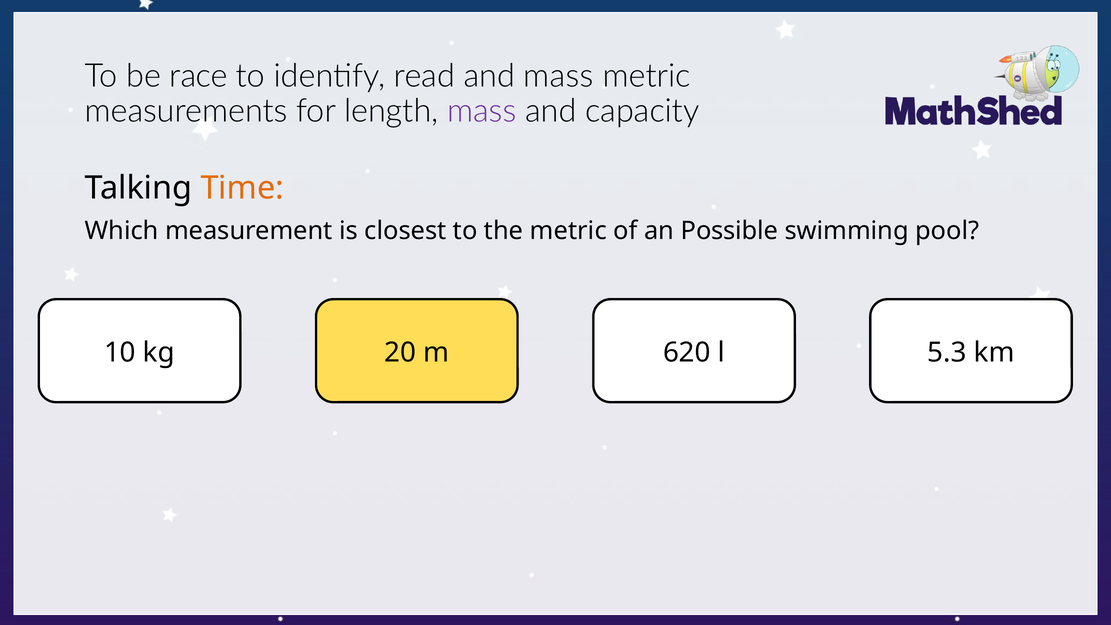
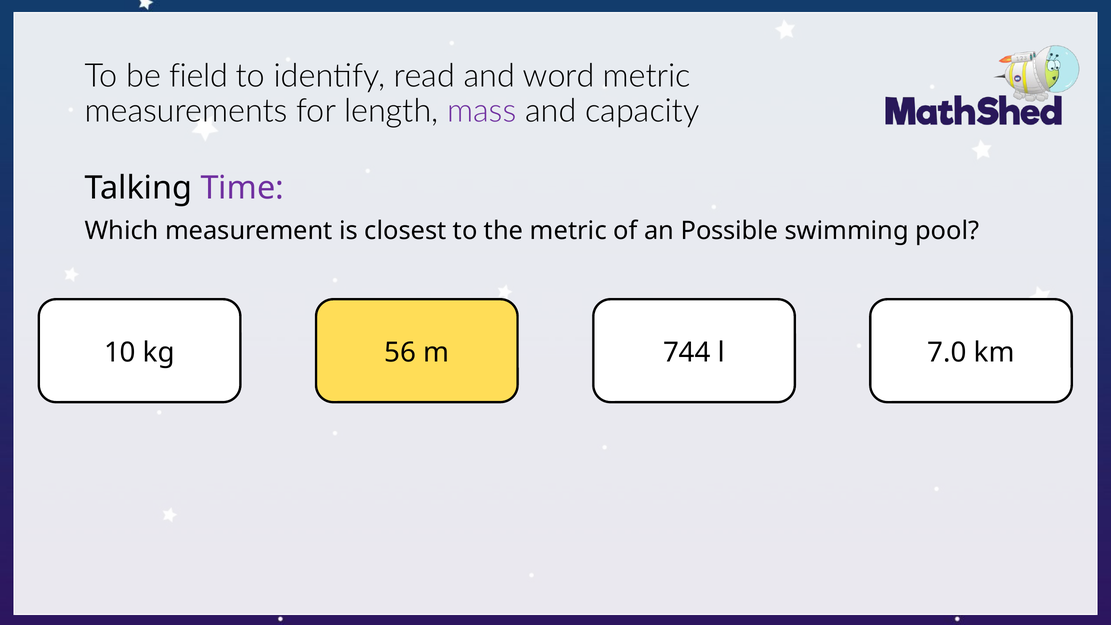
race: race -> field (199, 76)
and mass: mass -> word (559, 76)
Time colour: orange -> purple (242, 188)
20: 20 -> 56 (400, 353)
620: 620 -> 744 (687, 353)
5.3: 5.3 -> 7.0 (947, 353)
